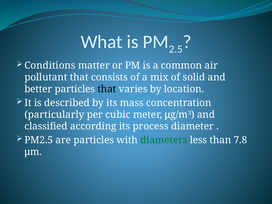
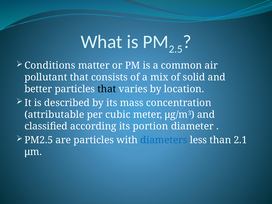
particularly: particularly -> attributable (54, 115)
process: process -> portion (151, 126)
diameters colour: green -> blue (164, 140)
7.8: 7.8 -> 2.1 (240, 140)
